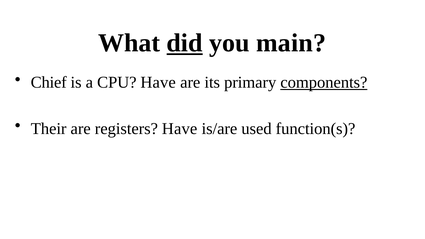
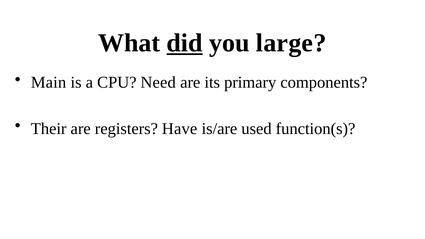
main: main -> large (291, 43)
Chief: Chief -> Main (49, 82)
CPU Have: Have -> Need (158, 82)
components underline: present -> none (324, 82)
